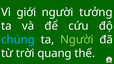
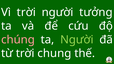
Vì giới: giới -> trời (26, 12)
chúng colour: light blue -> pink (18, 40)
quang: quang -> chung (54, 53)
